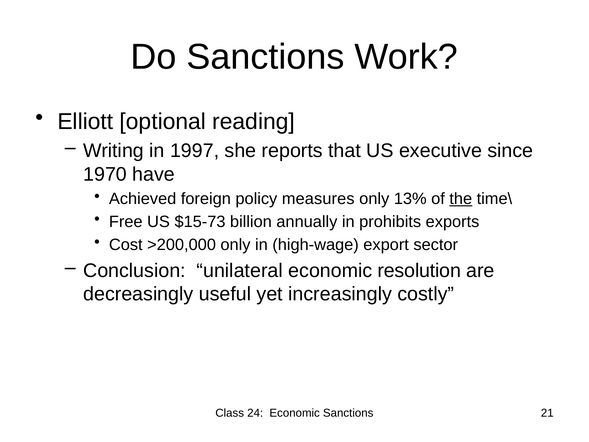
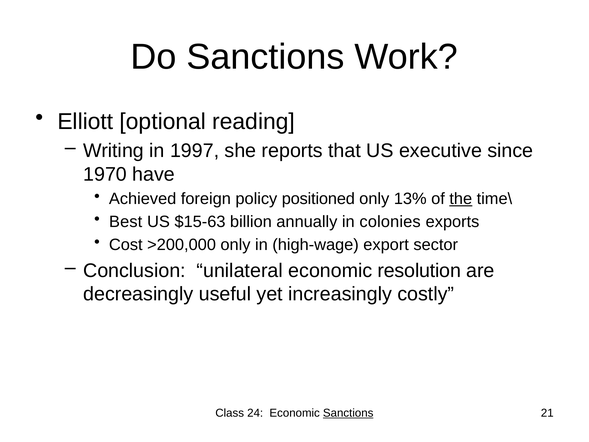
measures: measures -> positioned (318, 199)
Free: Free -> Best (126, 222)
$15-73: $15-73 -> $15-63 (200, 222)
prohibits: prohibits -> colonies (390, 222)
Sanctions underline: none -> present (348, 413)
